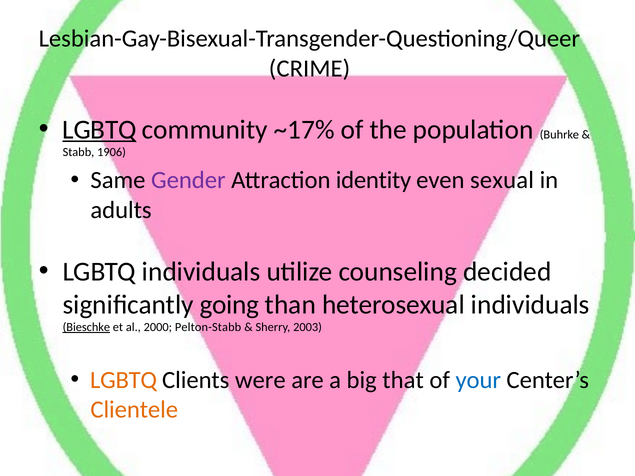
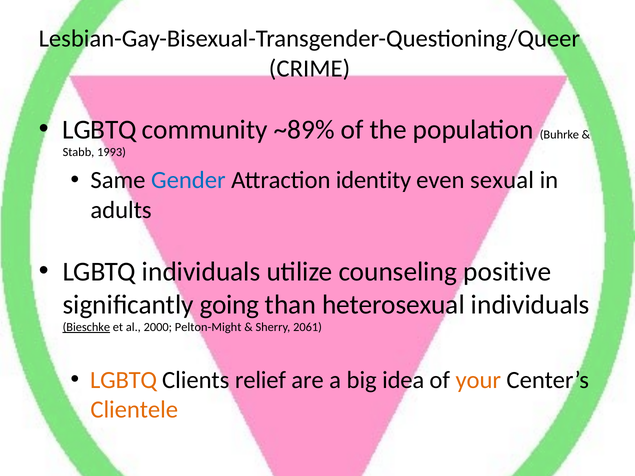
LGBTQ underline: present -> none (99, 130)
~17%: ~17% -> ~89% (304, 130)
1906: 1906 -> 1993 (112, 152)
Gender colour: purple -> blue (188, 180)
decided: decided -> positive (507, 272)
Pelton-Stabb: Pelton-Stabb -> Pelton-Might (208, 327)
2003: 2003 -> 2061 (308, 327)
were: were -> relief (260, 380)
that: that -> idea (403, 380)
your colour: blue -> orange (478, 380)
